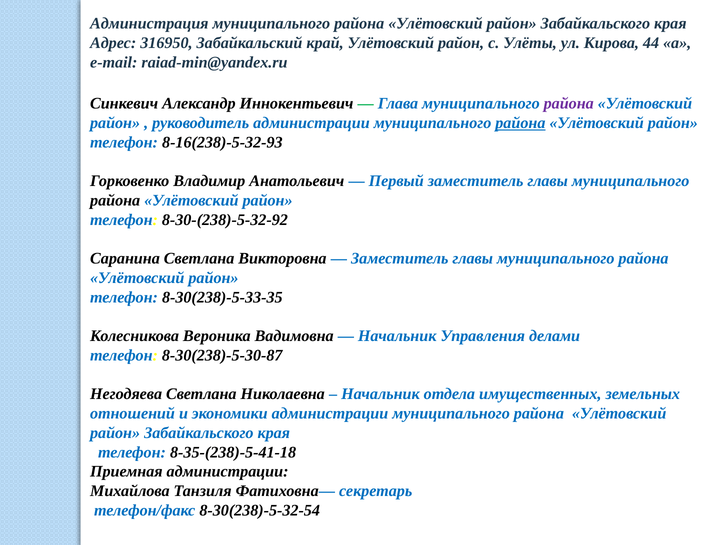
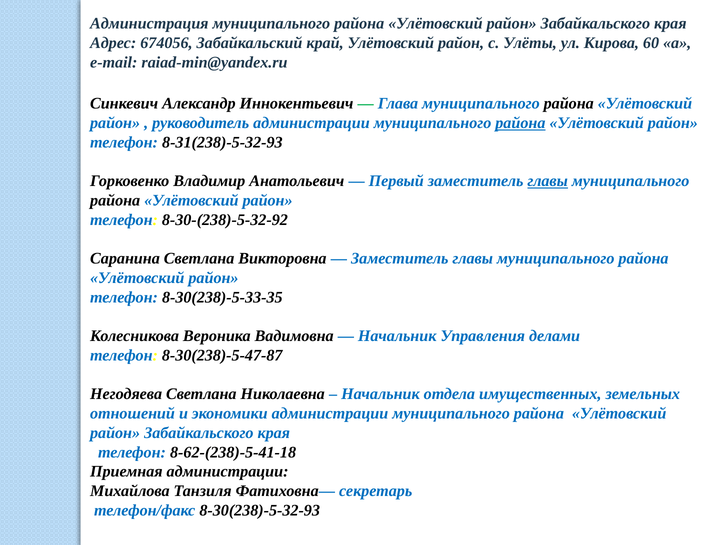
316950: 316950 -> 674056 (166, 43)
44: 44 -> 60 (651, 43)
района colour: purple -> black (569, 104)
8-16(238)-5-32-93: 8-16(238)-5-32-93 -> 8-31(238)-5-32-93 (222, 142)
главы underline: none -> present (548, 181)
8-30(238)-5-30-87: 8-30(238)-5-30-87 -> 8-30(238)-5-47-87 (222, 356)
8-35-(238)-5-41-18: 8-35-(238)-5-41-18 -> 8-62-(238)-5-41-18 (233, 452)
8-30(238)-5-32-54: 8-30(238)-5-32-54 -> 8-30(238)-5-32-93 (260, 511)
